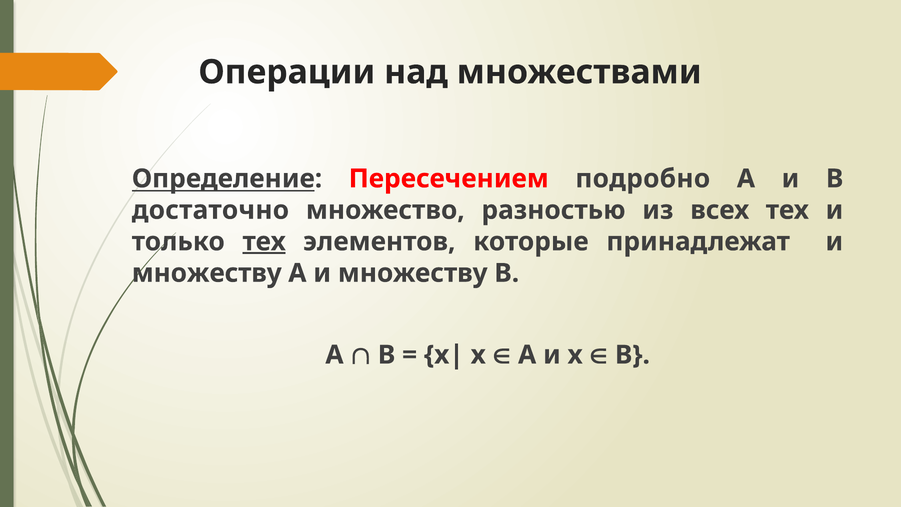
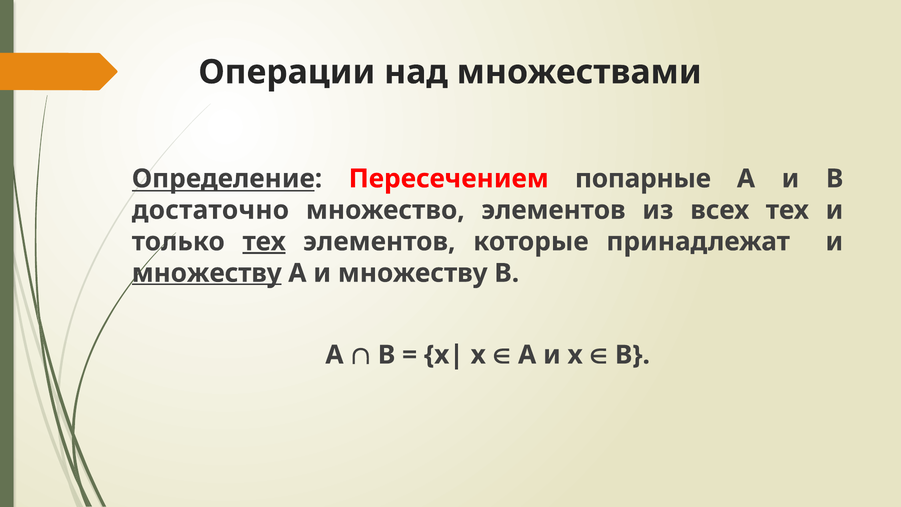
подробно: подробно -> попарные (643, 179)
множество разностью: разностью -> элементов (554, 210)
множеству underline: none -> present (207, 273)
